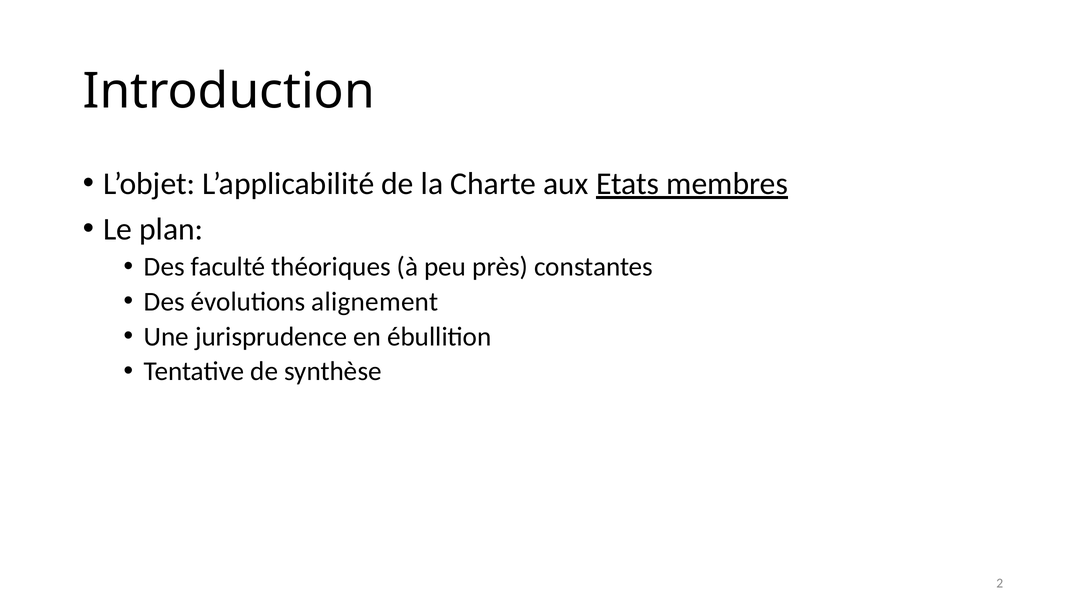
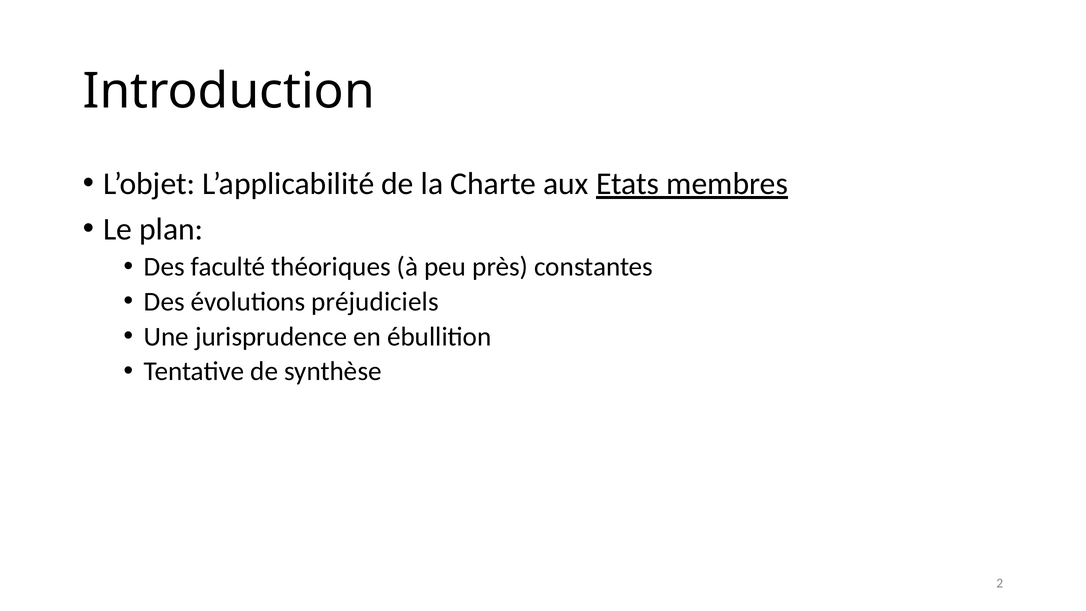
alignement: alignement -> préjudiciels (375, 302)
